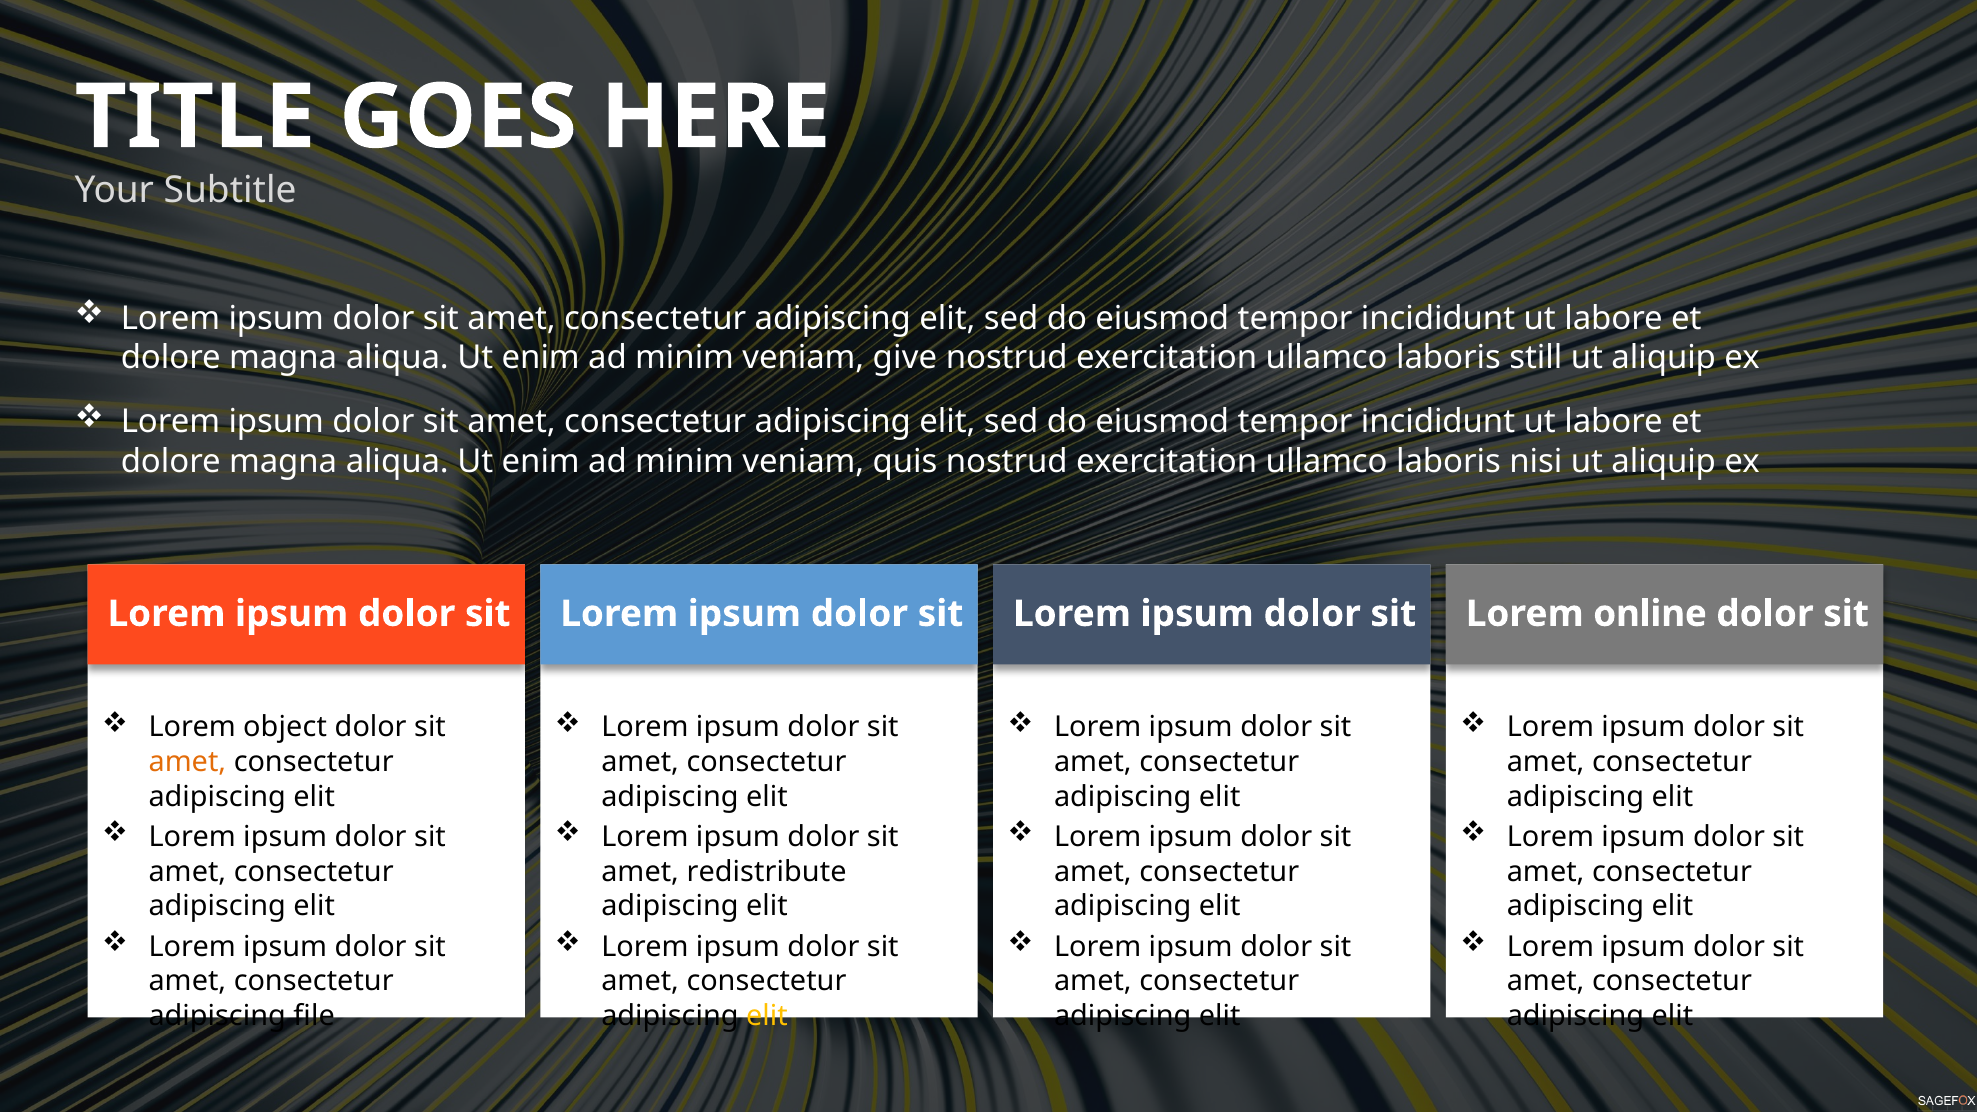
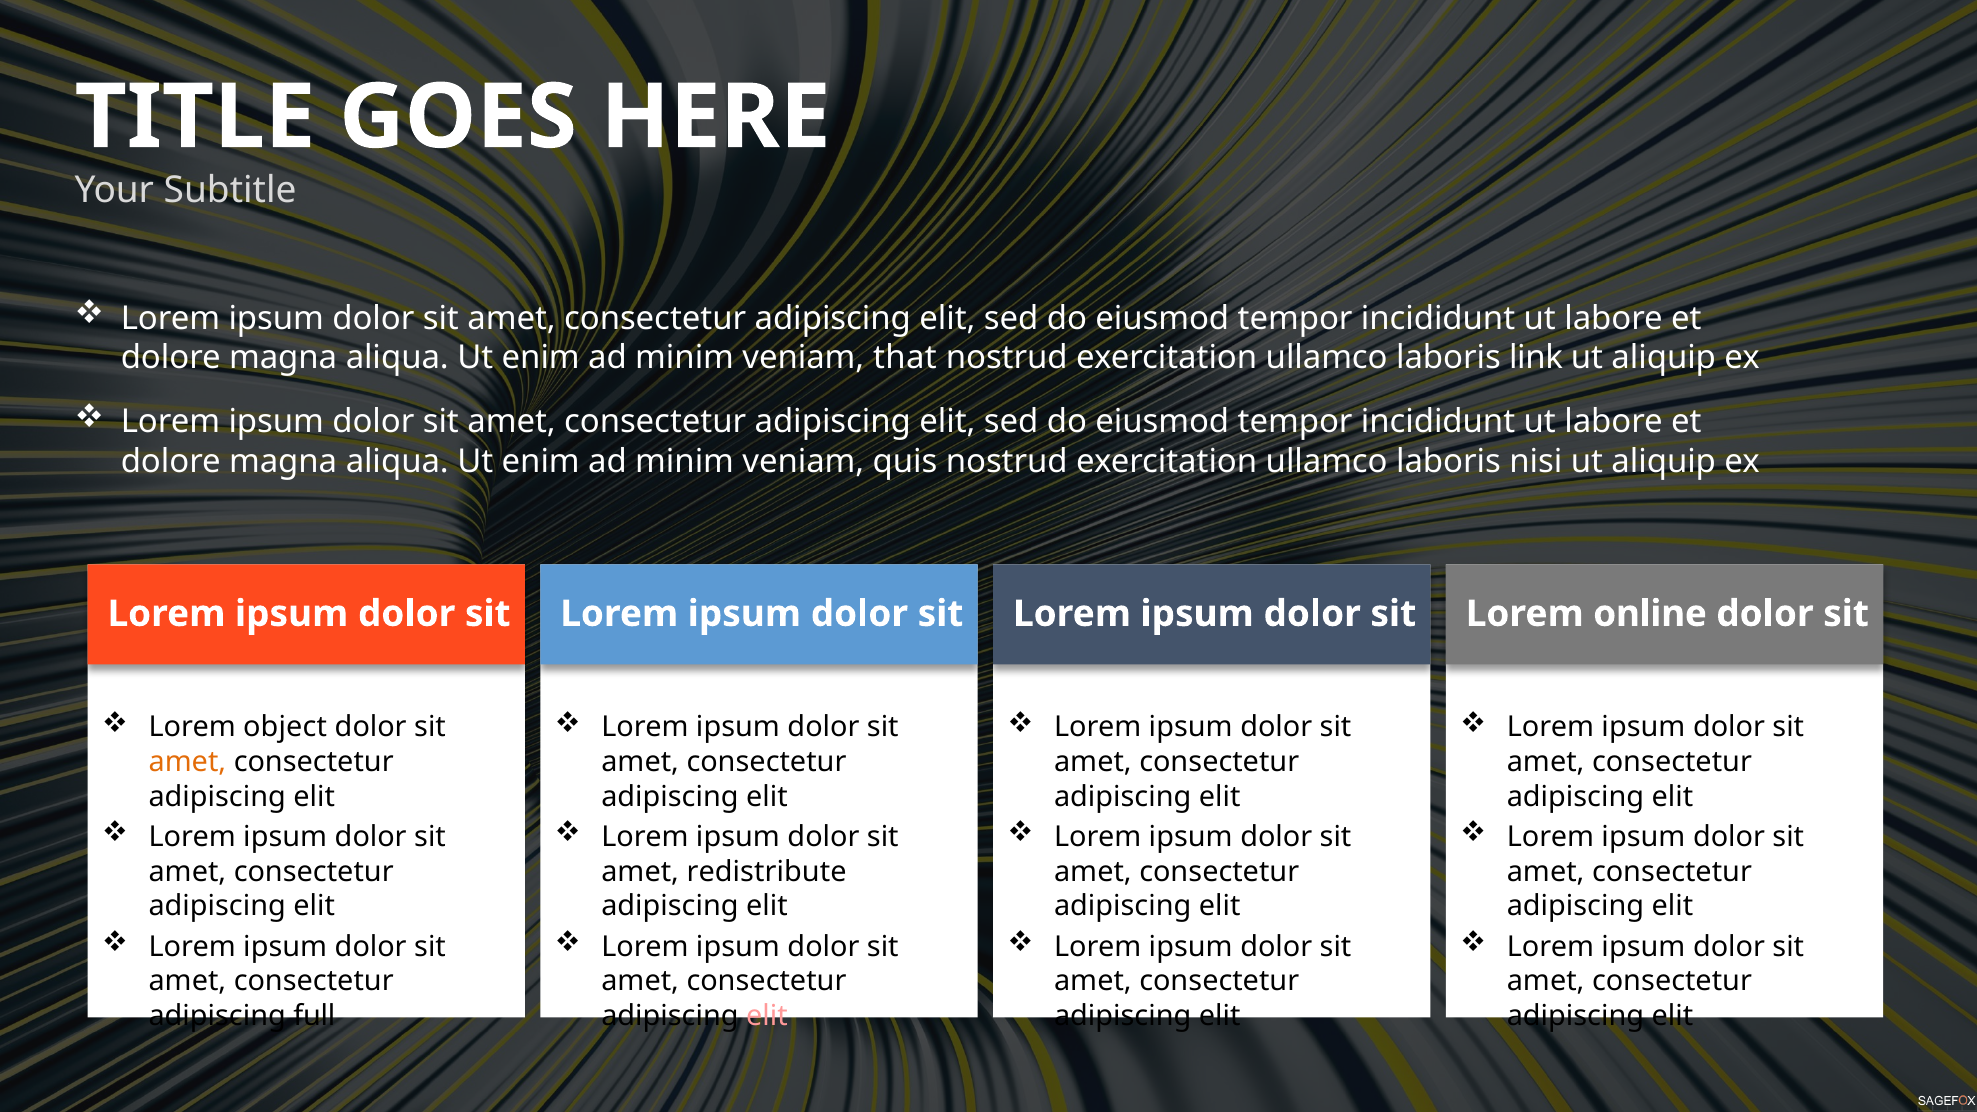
give: give -> that (905, 358)
still: still -> link (1536, 358)
file: file -> full (314, 1016)
elit colour: yellow -> pink (767, 1016)
